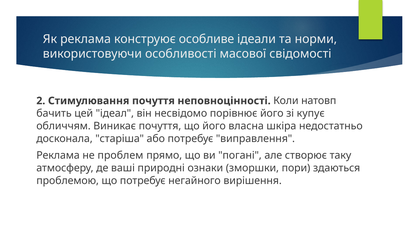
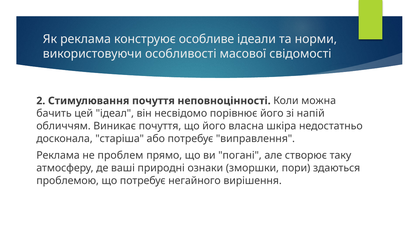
натовп: натовп -> можна (319, 101)
купує: купує -> напій (311, 113)
